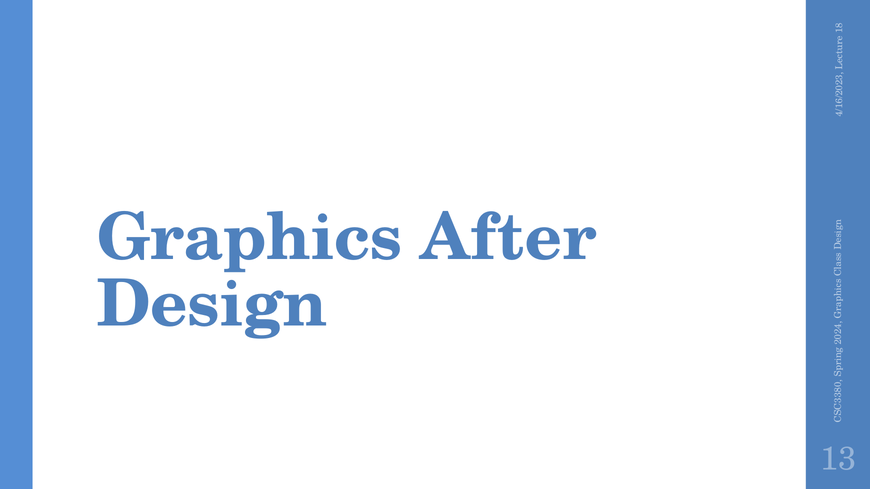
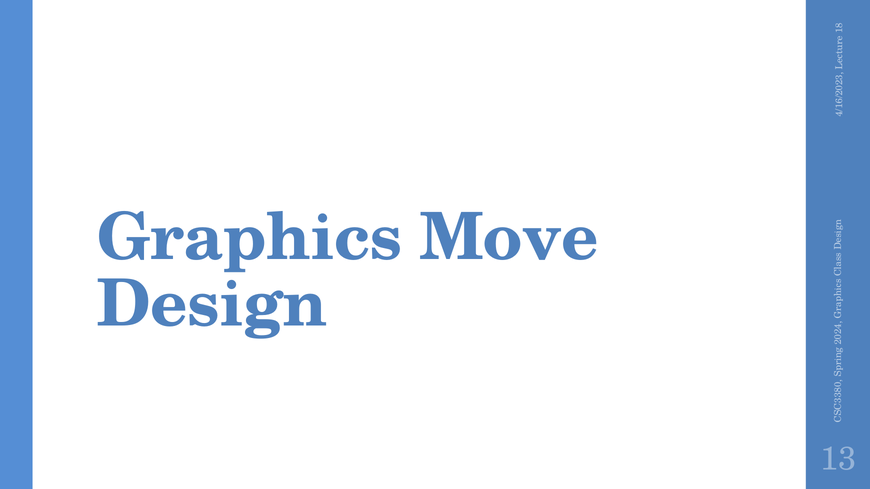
After: After -> Move (509, 238)
